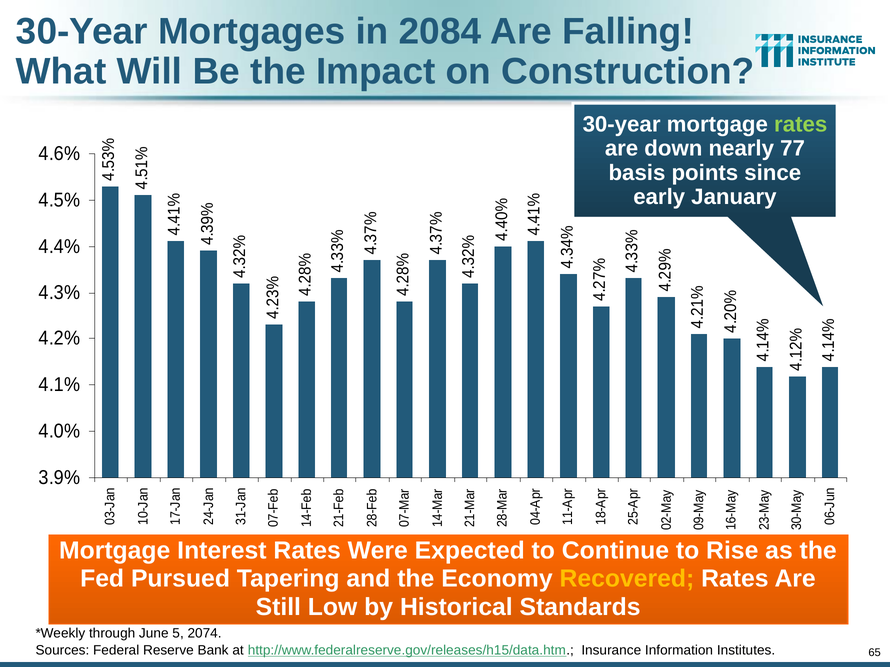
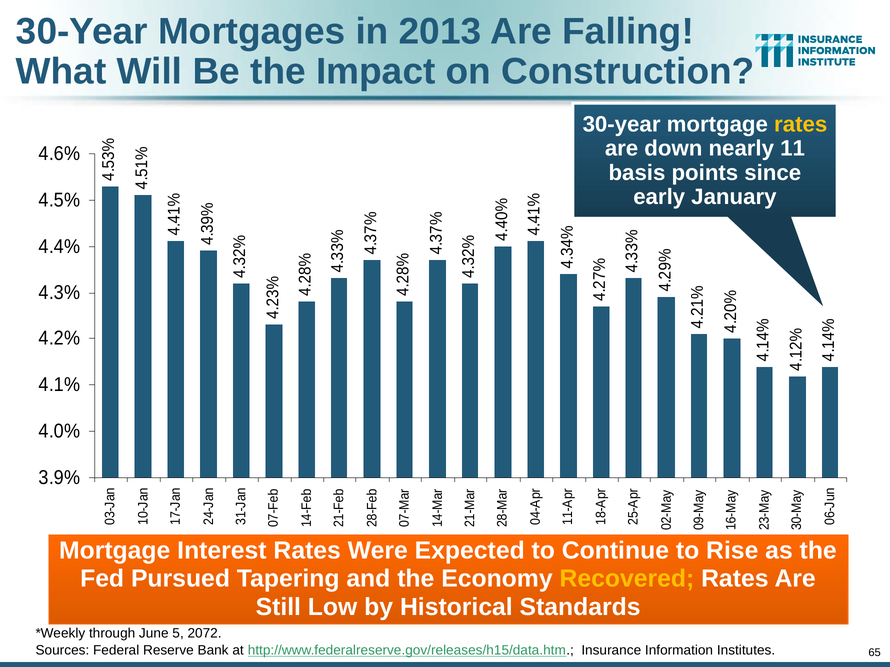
2084: 2084 -> 2013 (440, 32)
rates colour: light green -> yellow (801, 125)
77: 77 -> 11 (793, 149)
2074: 2074 -> 2072 (205, 634)
